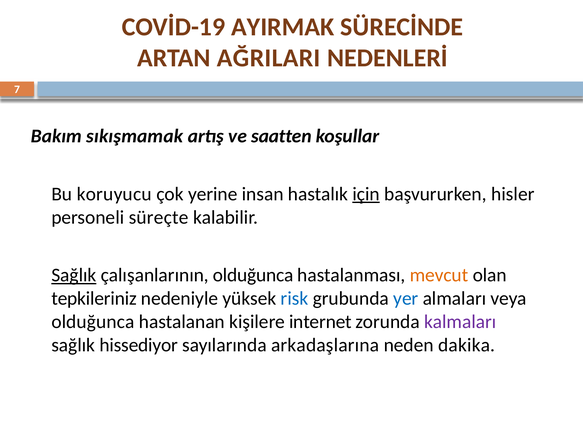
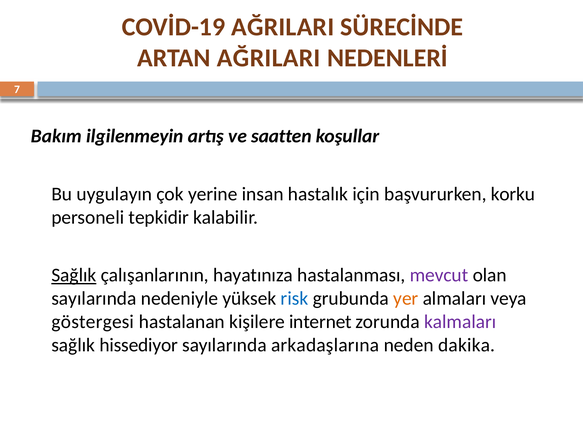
COVİD-19 AYIRMAK: AYIRMAK -> AĞRILARI (283, 27)
sıkışmamak: sıkışmamak -> ilgilenmeyin (135, 136)
koruyucu: koruyucu -> uygulayın (114, 194)
için underline: present -> none (366, 194)
hisler: hisler -> korku (513, 194)
süreçte: süreçte -> tepkidir (159, 217)
çalışanlarının olduğunca: olduğunca -> hayatınıza (253, 275)
mevcut colour: orange -> purple (439, 275)
tepkileriniz: tepkileriniz -> sayılarında (94, 299)
yer colour: blue -> orange (406, 299)
olduğunca: olduğunca -> göstergesi (93, 322)
